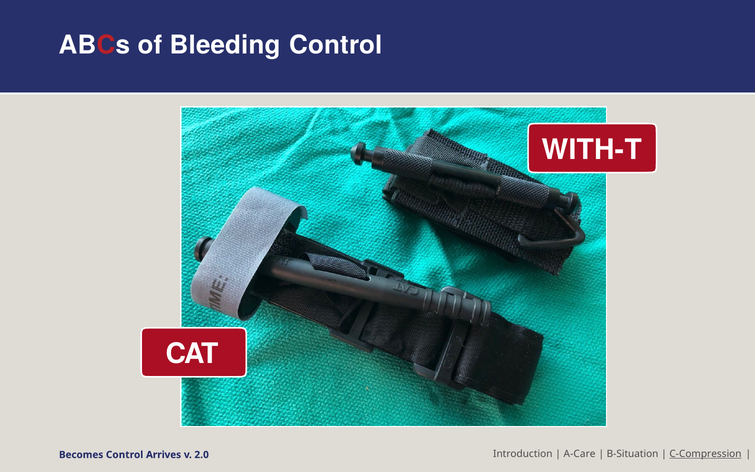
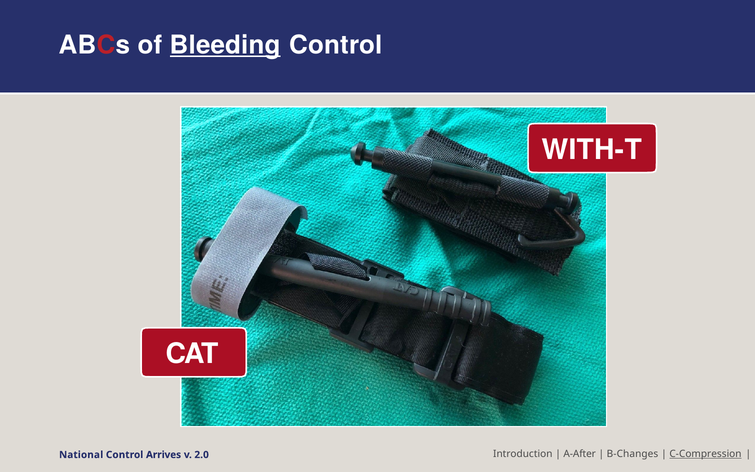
Bleeding underline: none -> present (225, 45)
A-Care: A-Care -> A-After (580, 454)
B-Situation: B-Situation -> B-Changes (632, 454)
Becomes: Becomes -> National (81, 455)
